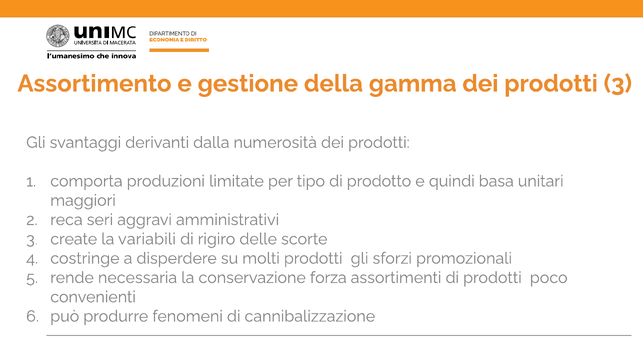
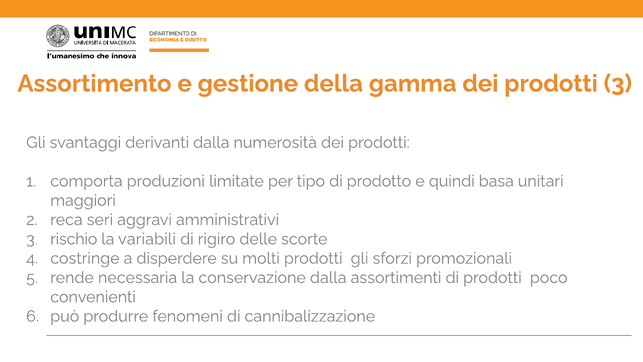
create: create -> rischio (74, 239)
conservazione forza: forza -> dalla (328, 277)
